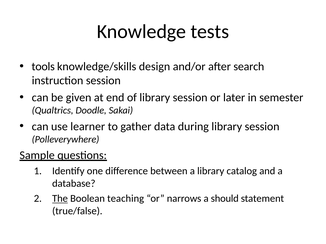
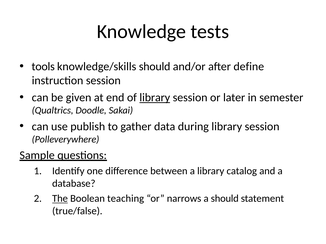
knowledge/skills design: design -> should (155, 67)
search: search -> define (249, 67)
library underline: none -> present (155, 98)
learner: learner -> publish (88, 127)
